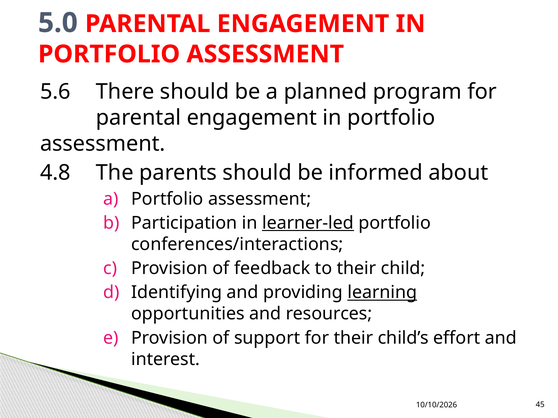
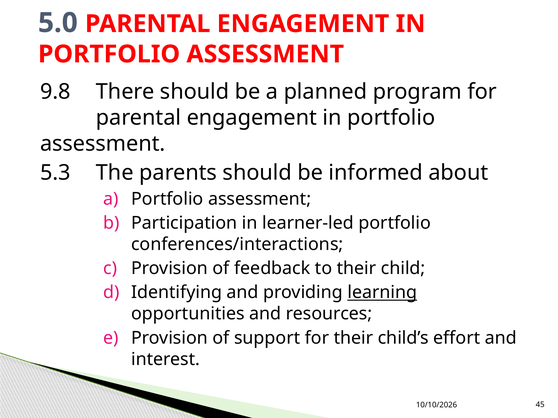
5.6: 5.6 -> 9.8 (55, 92)
4.8: 4.8 -> 5.3 (55, 173)
learner-led underline: present -> none (308, 223)
